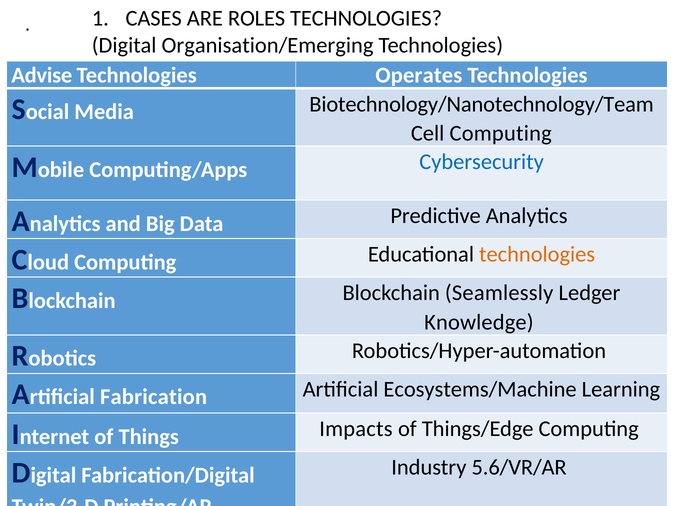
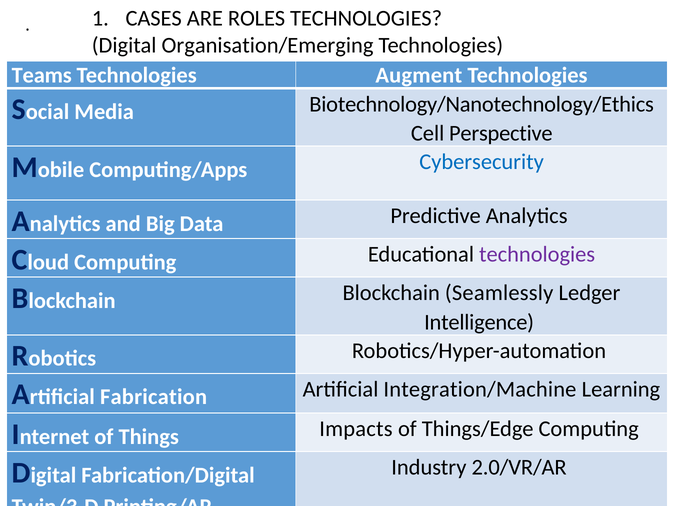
Advise: Advise -> Teams (42, 75)
Operates: Operates -> Augment (419, 75)
Biotechnology/Nanotechnology/Team: Biotechnology/Nanotechnology/Team -> Biotechnology/Nanotechnology/Ethics (482, 104)
Cell Computing: Computing -> Perspective (501, 133)
technologies colour: orange -> purple (537, 254)
Knowledge: Knowledge -> Intelligence (479, 322)
Ecosystems/Machine: Ecosystems/Machine -> Integration/Machine (480, 389)
5.6/VR/AR: 5.6/VR/AR -> 2.0/VR/AR (519, 467)
